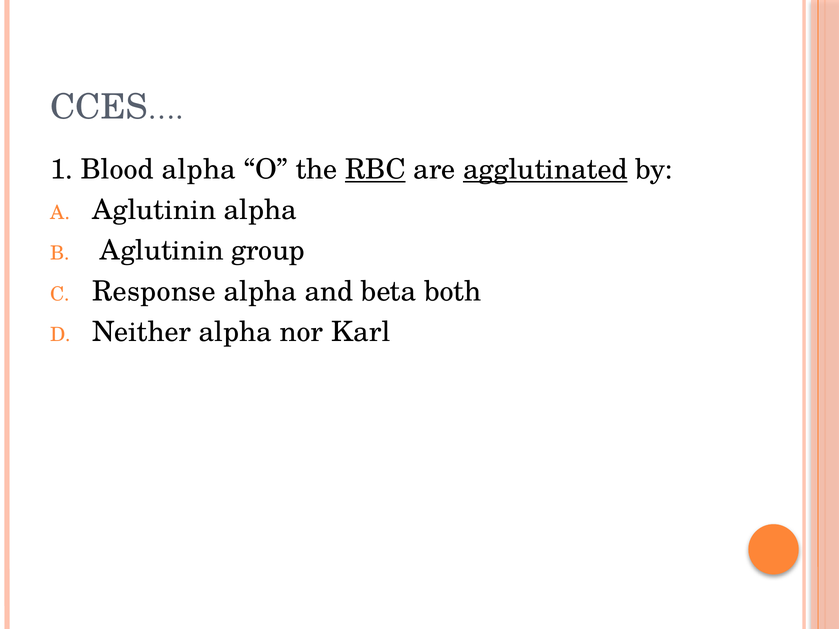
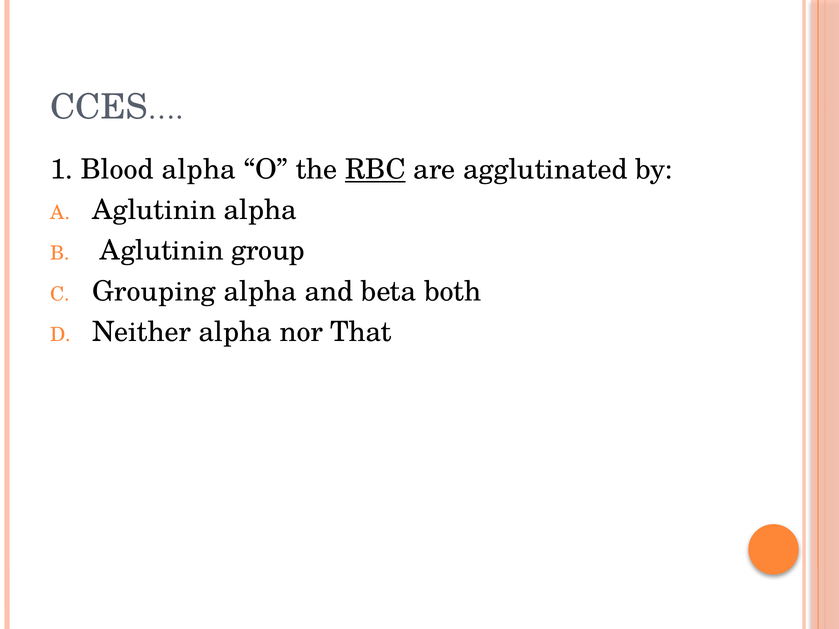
agglutinated underline: present -> none (545, 170)
Response: Response -> Grouping (154, 291)
Karl: Karl -> That (361, 332)
